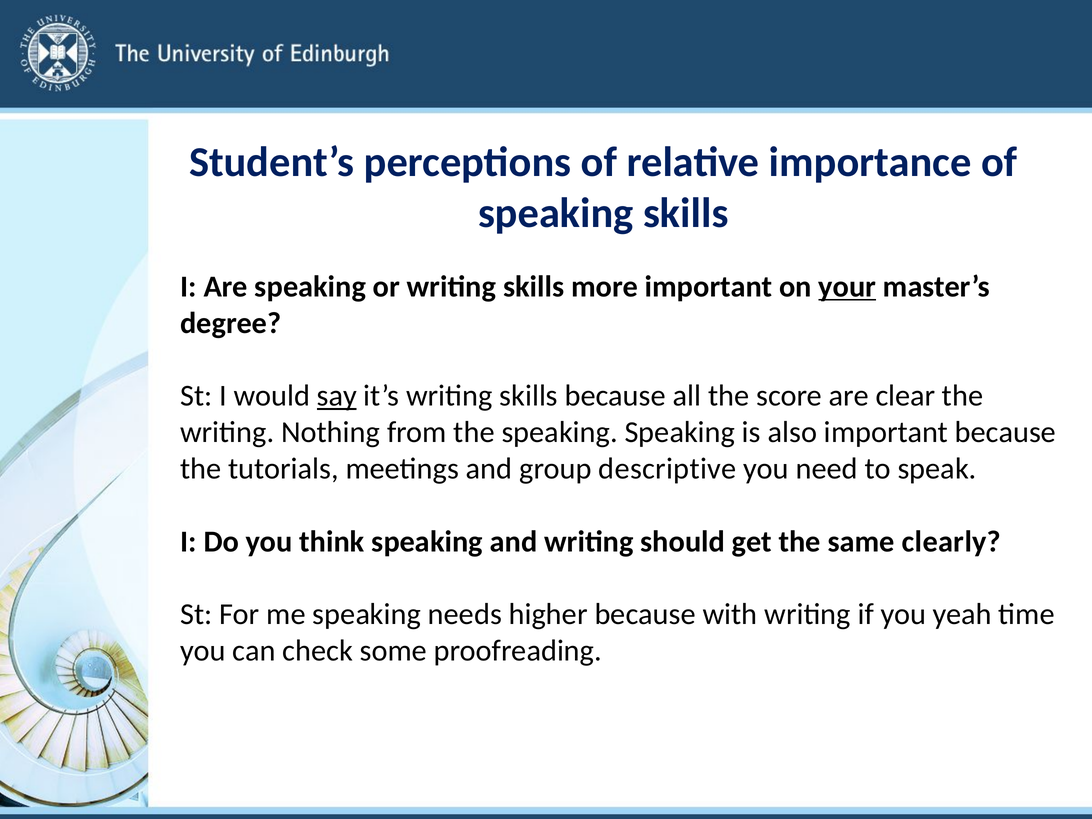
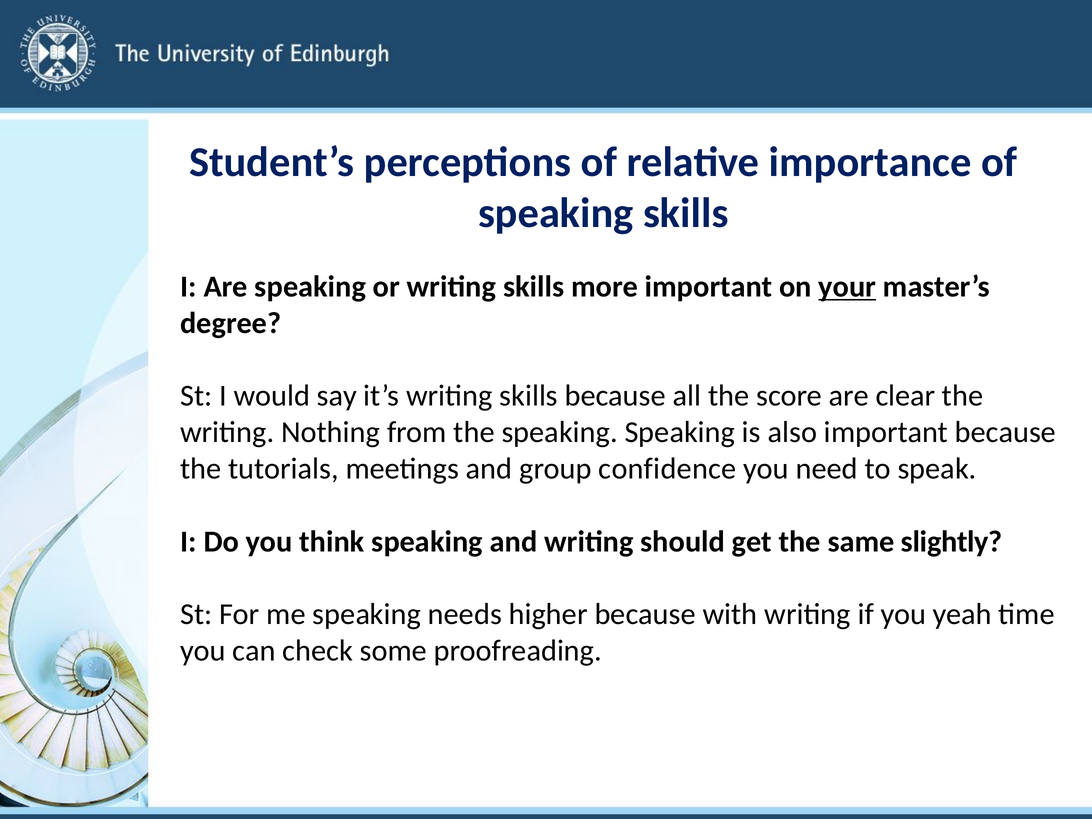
say underline: present -> none (337, 396)
descriptive: descriptive -> confidence (667, 469)
clearly: clearly -> slightly (952, 542)
